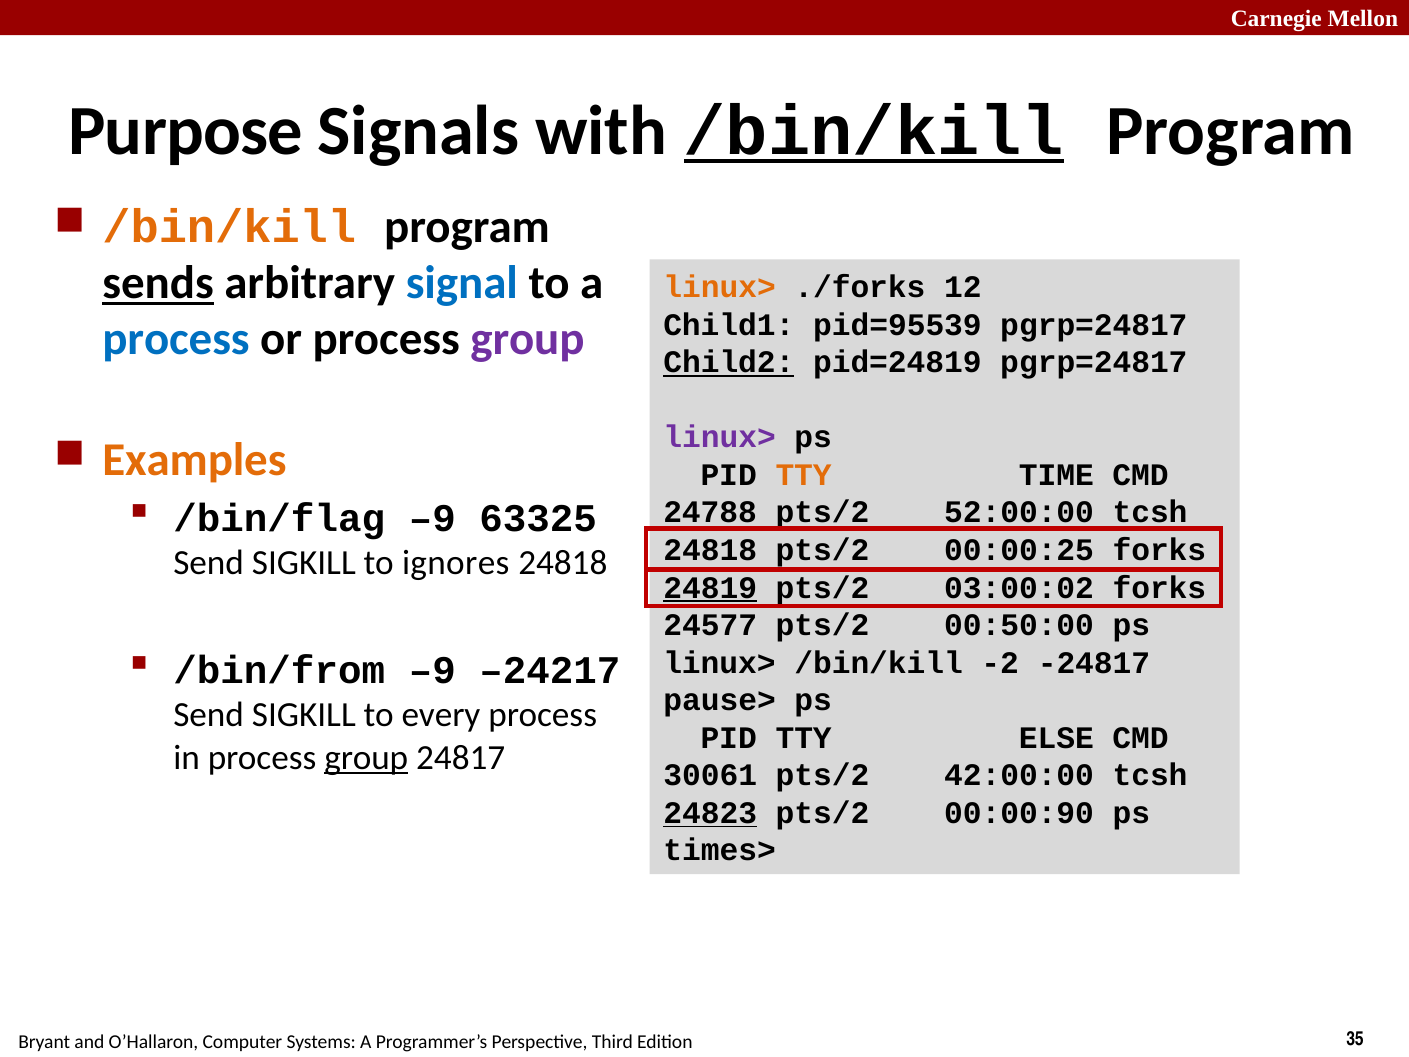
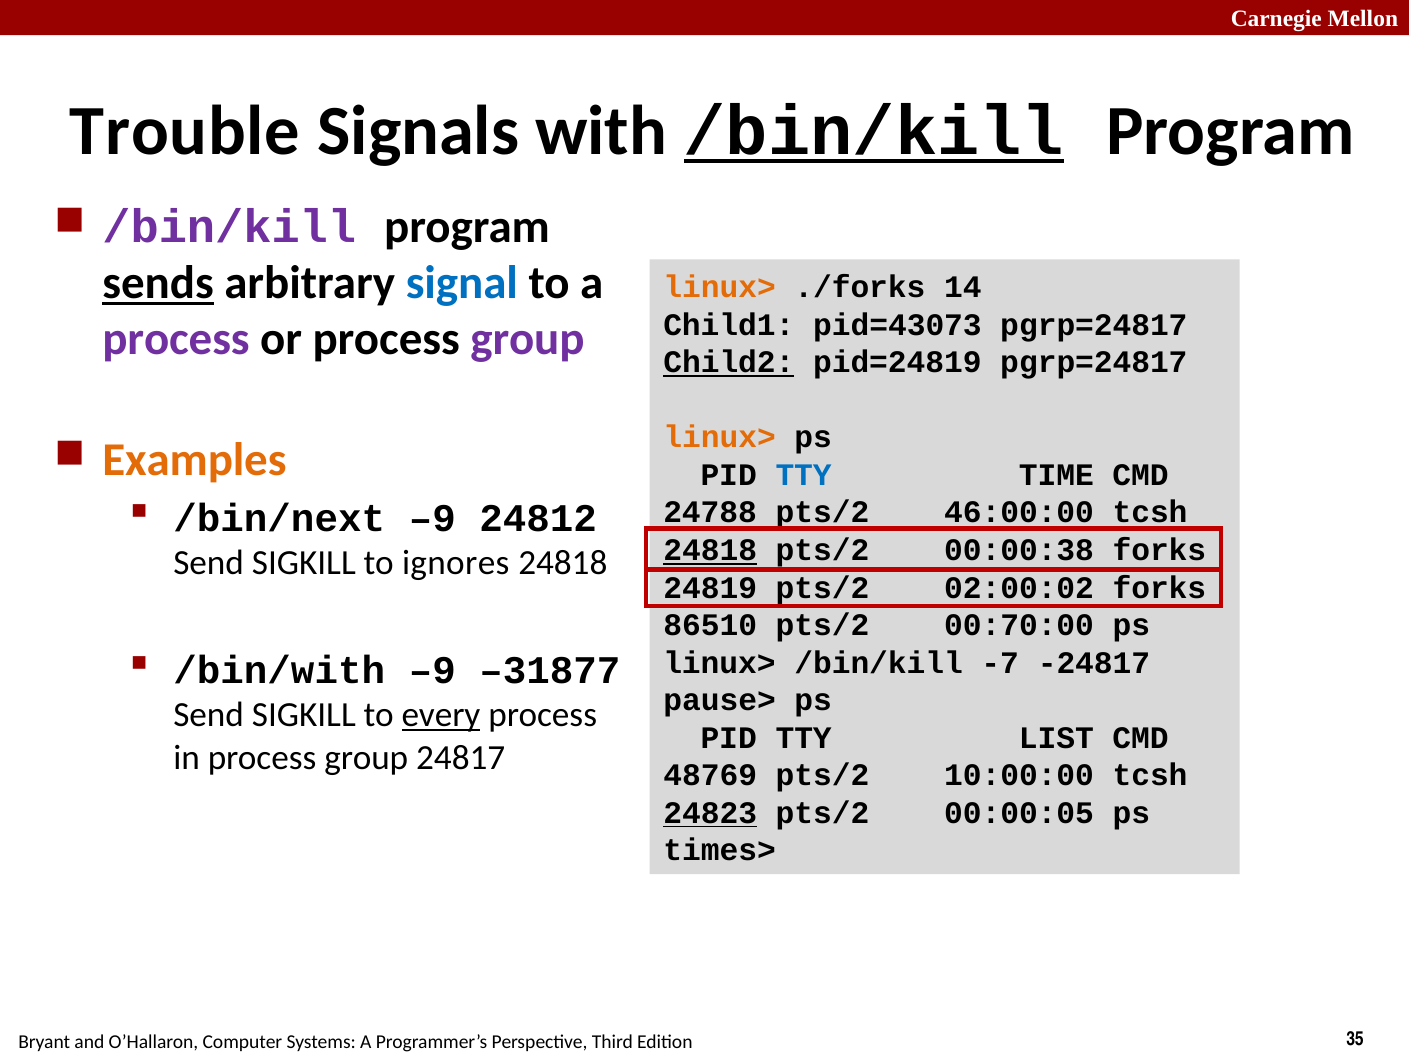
Purpose: Purpose -> Trouble (185, 131)
/bin/kill colour: orange -> purple (229, 227)
12: 12 -> 14 (963, 287)
pid=95539: pid=95539 -> pid=43073 (897, 325)
process colour: blue -> purple (176, 339)
linux> colour: purple -> orange (720, 437)
TTY colour: orange -> blue (804, 475)
/bin/flag: /bin/flag -> /bin/next (279, 519)
63325: 63325 -> 24812 (538, 519)
52:00:00: 52:00:00 -> 46:00:00 (1019, 512)
24818 underline: none -> present (710, 550)
00:00:25: 00:00:25 -> 00:00:38 (1019, 550)
24819 underline: present -> none (710, 588)
03:00:02: 03:00:02 -> 02:00:02 (1019, 588)
24577: 24577 -> 86510 (710, 625)
00:50:00: 00:50:00 -> 00:70:00 (1019, 625)
/bin/from: /bin/from -> /bin/with (279, 671)
–24217: –24217 -> –31877 (550, 671)
-2: -2 -> -7 (1000, 663)
every underline: none -> present (441, 715)
ELSE: ELSE -> LIST (1056, 738)
group underline: present -> none (366, 757)
30061: 30061 -> 48769 (710, 775)
42:00:00: 42:00:00 -> 10:00:00 (1019, 775)
00:00:90: 00:00:90 -> 00:00:05 (1019, 813)
